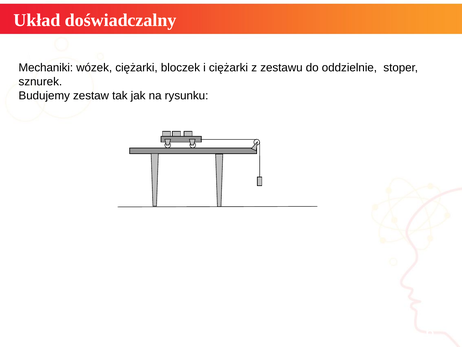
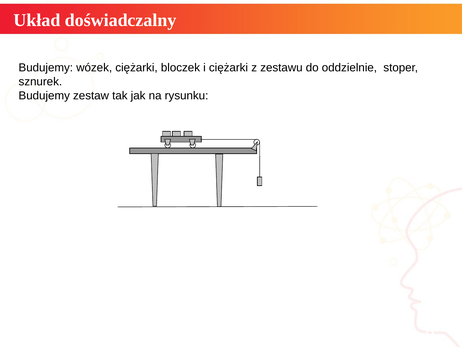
Mechaniki: Mechaniki -> Budujemy (46, 68)
